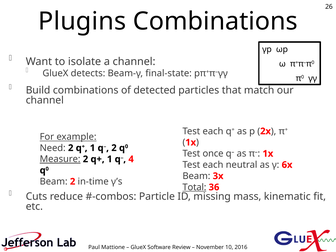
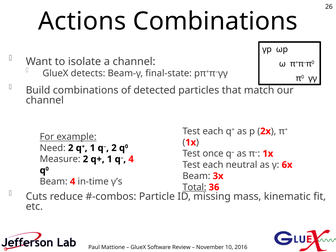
Plugins: Plugins -> Actions (82, 21)
Measure underline: present -> none (60, 159)
Beam 2: 2 -> 4 (73, 182)
